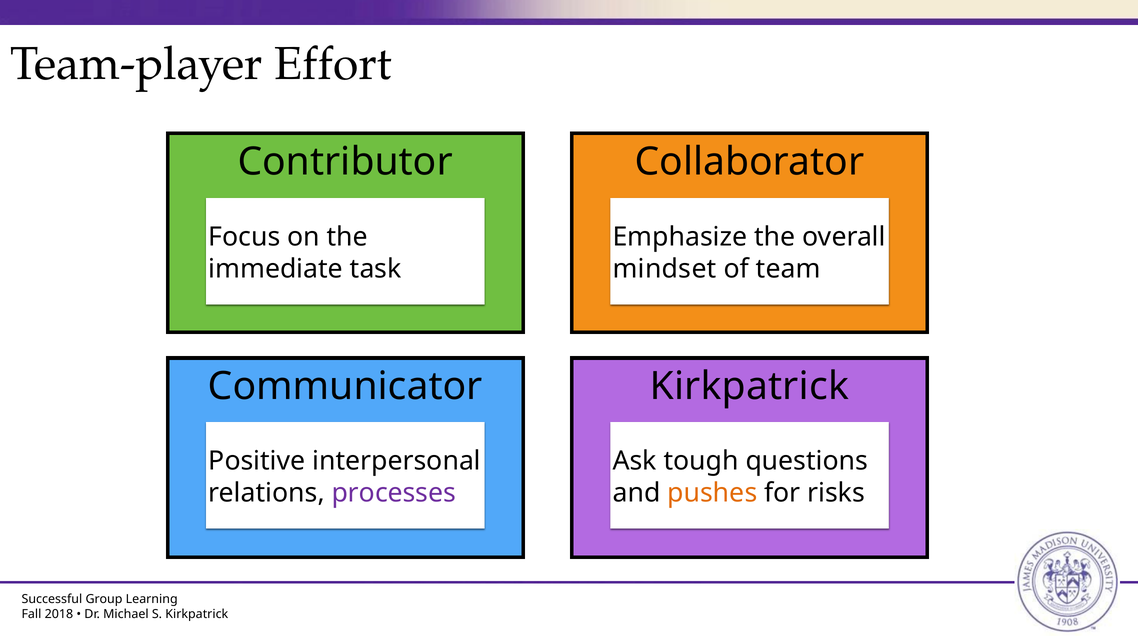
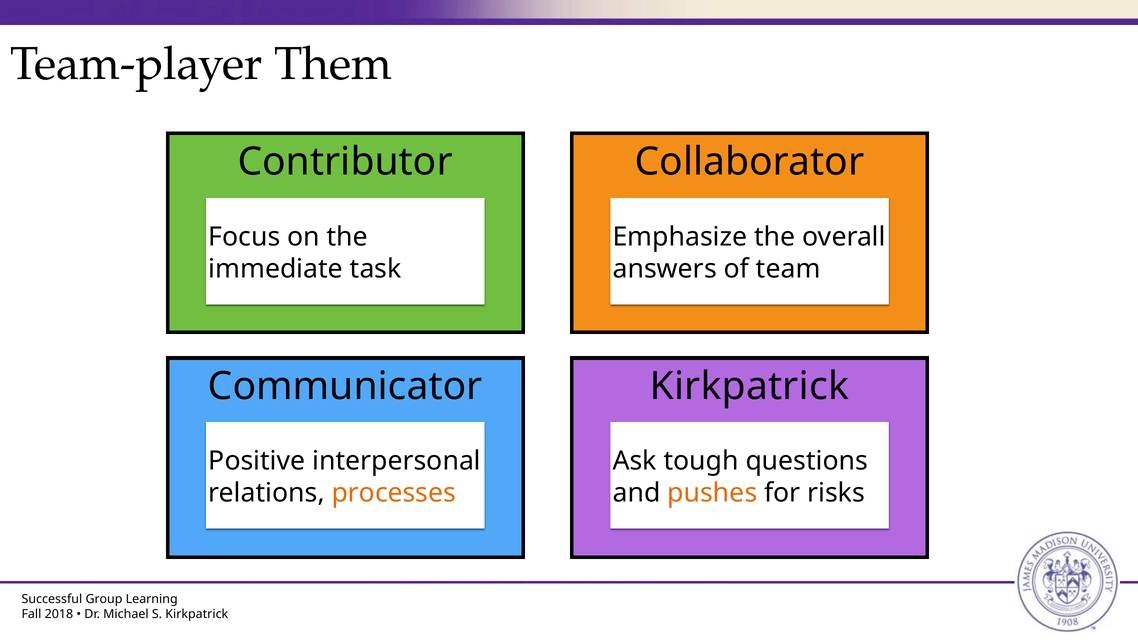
Effort: Effort -> Them (333, 64)
mindset: mindset -> answers (665, 269)
processes colour: purple -> orange (394, 493)
